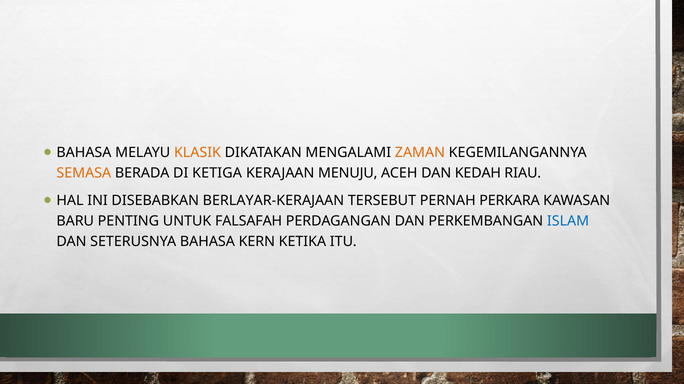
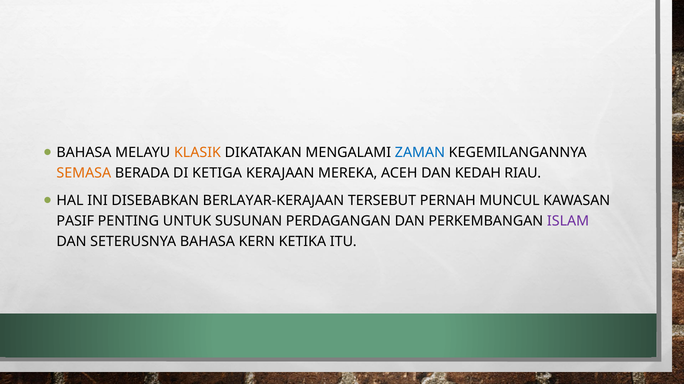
ZAMAN colour: orange -> blue (420, 153)
MENUJU: MENUJU -> MEREKA (348, 173)
PERKARA: PERKARA -> MUNCUL (510, 201)
BARU: BARU -> PASIF (75, 222)
FALSAFAH: FALSAFAH -> SUSUNAN (249, 222)
ISLAM colour: blue -> purple (568, 222)
